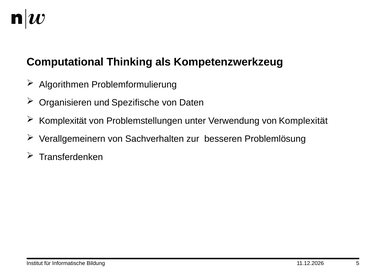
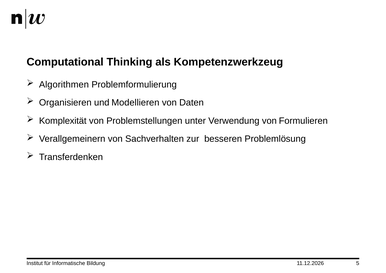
Spezifische: Spezifische -> Modellieren (135, 103)
von Komplexität: Komplexität -> Formulieren (303, 121)
